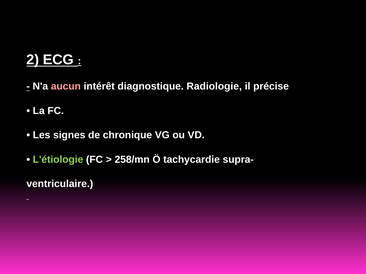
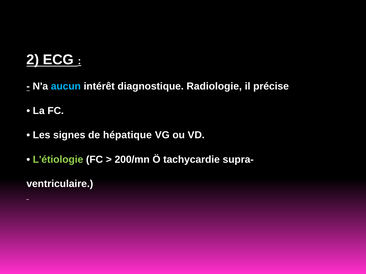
aucun colour: pink -> light blue (66, 86)
chronique: chronique -> hépatique (127, 135)
258/mn: 258/mn -> 200/mn (132, 160)
